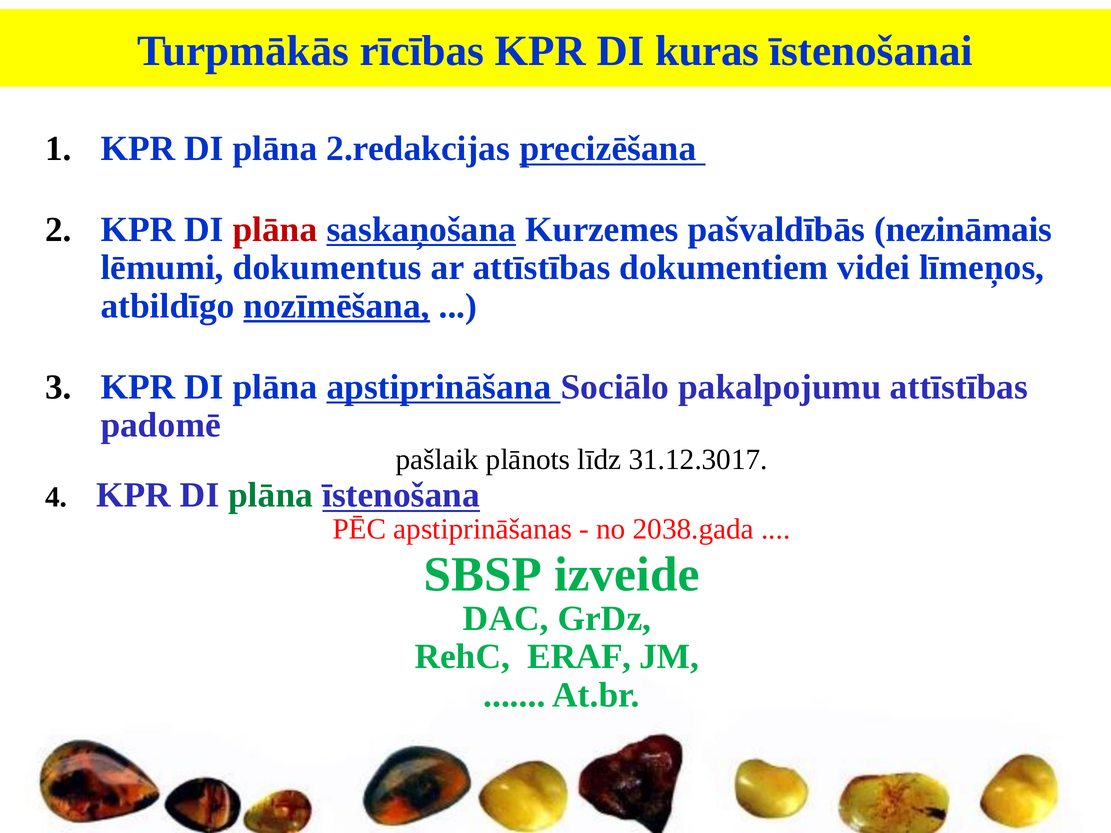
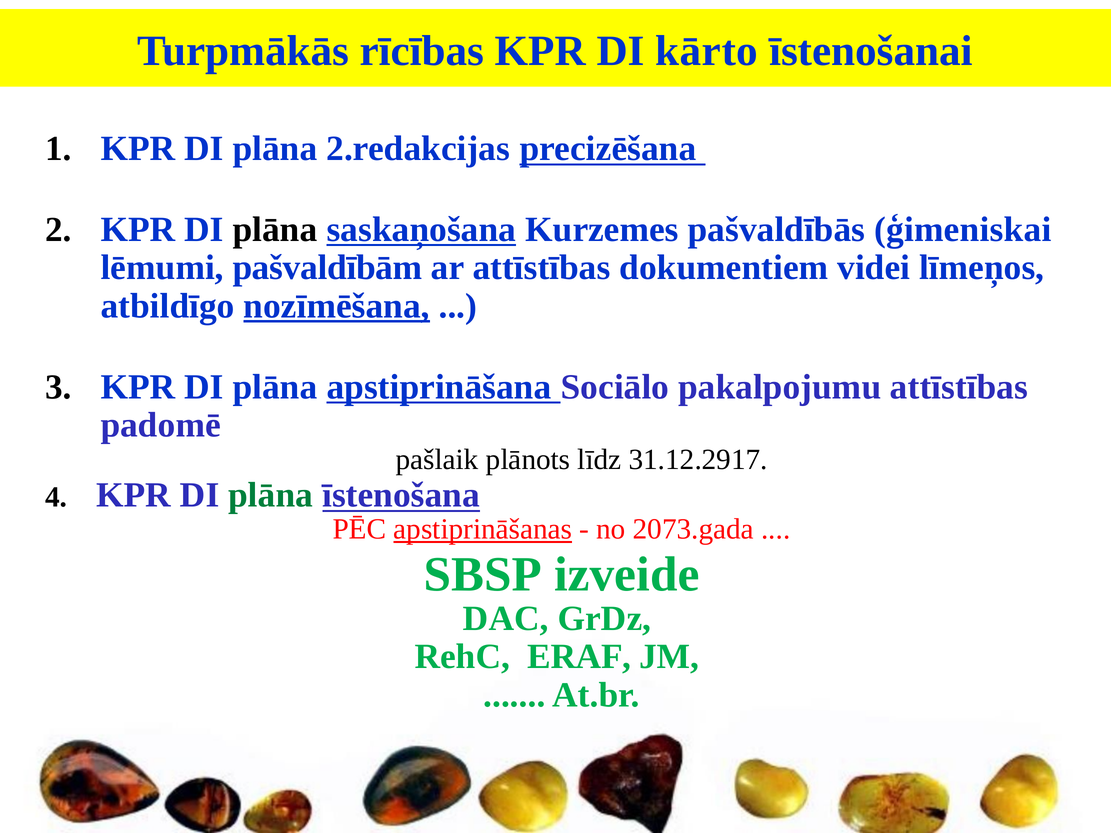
kuras: kuras -> kārto (707, 51)
plāna colour: red -> black (275, 229)
nezināmais: nezināmais -> ģimeniskai (963, 229)
dokumentus: dokumentus -> pašvaldībām (327, 268)
31.12.3017: 31.12.3017 -> 31.12.2917 (698, 459)
apstiprināšanas underline: none -> present (483, 529)
2038.gada: 2038.gada -> 2073.gada (693, 529)
